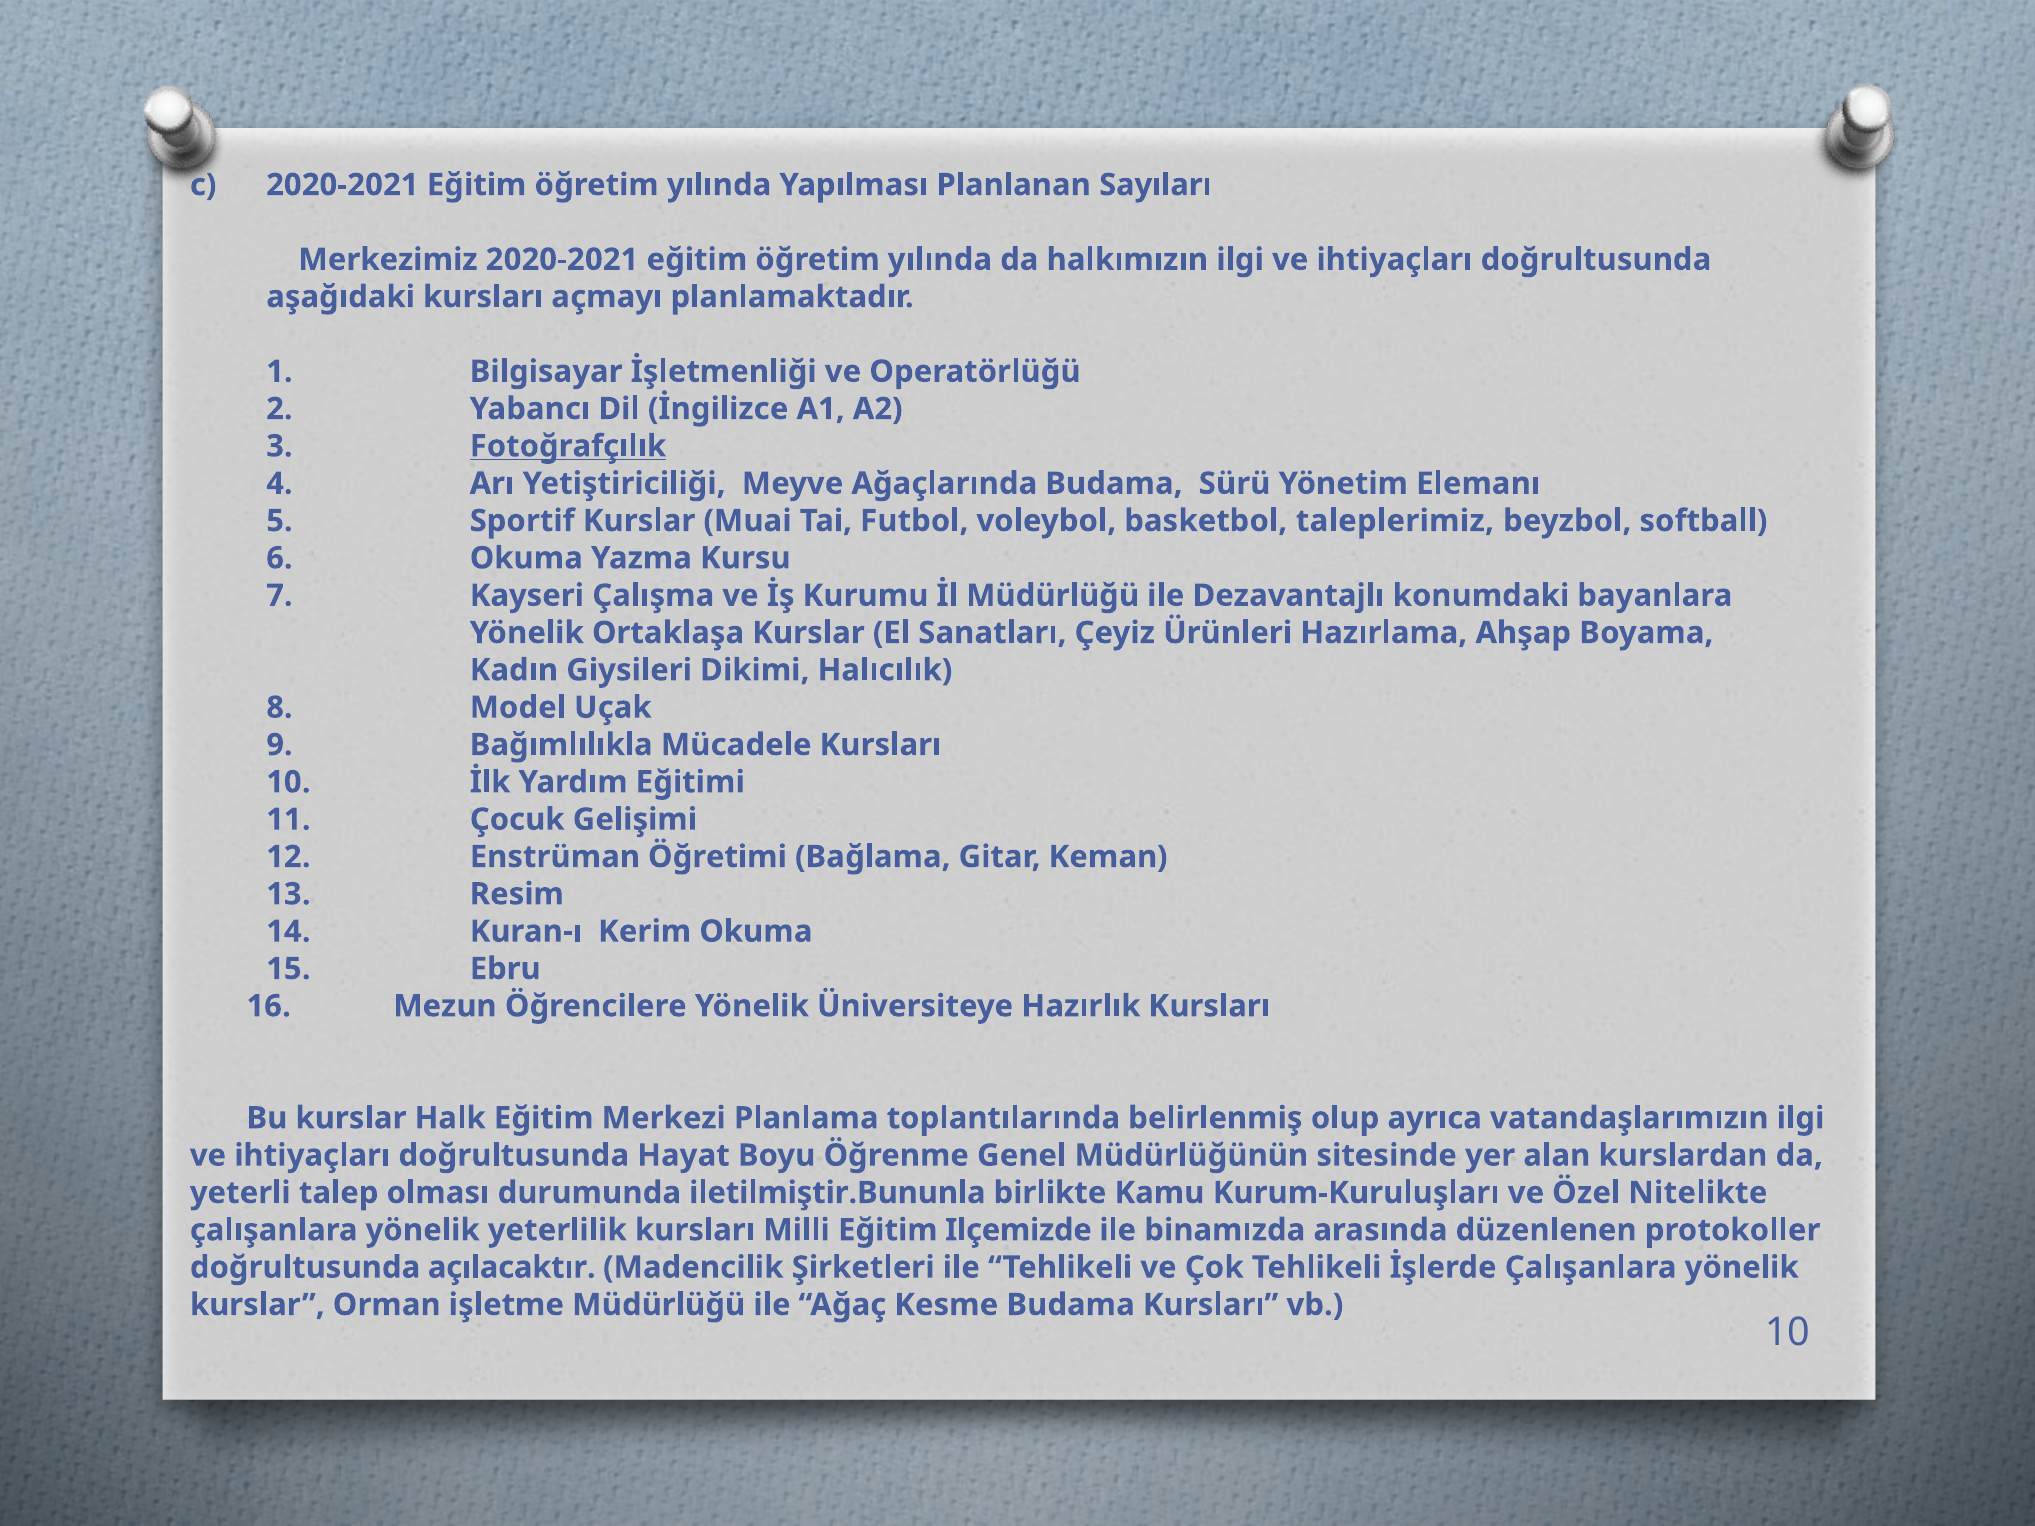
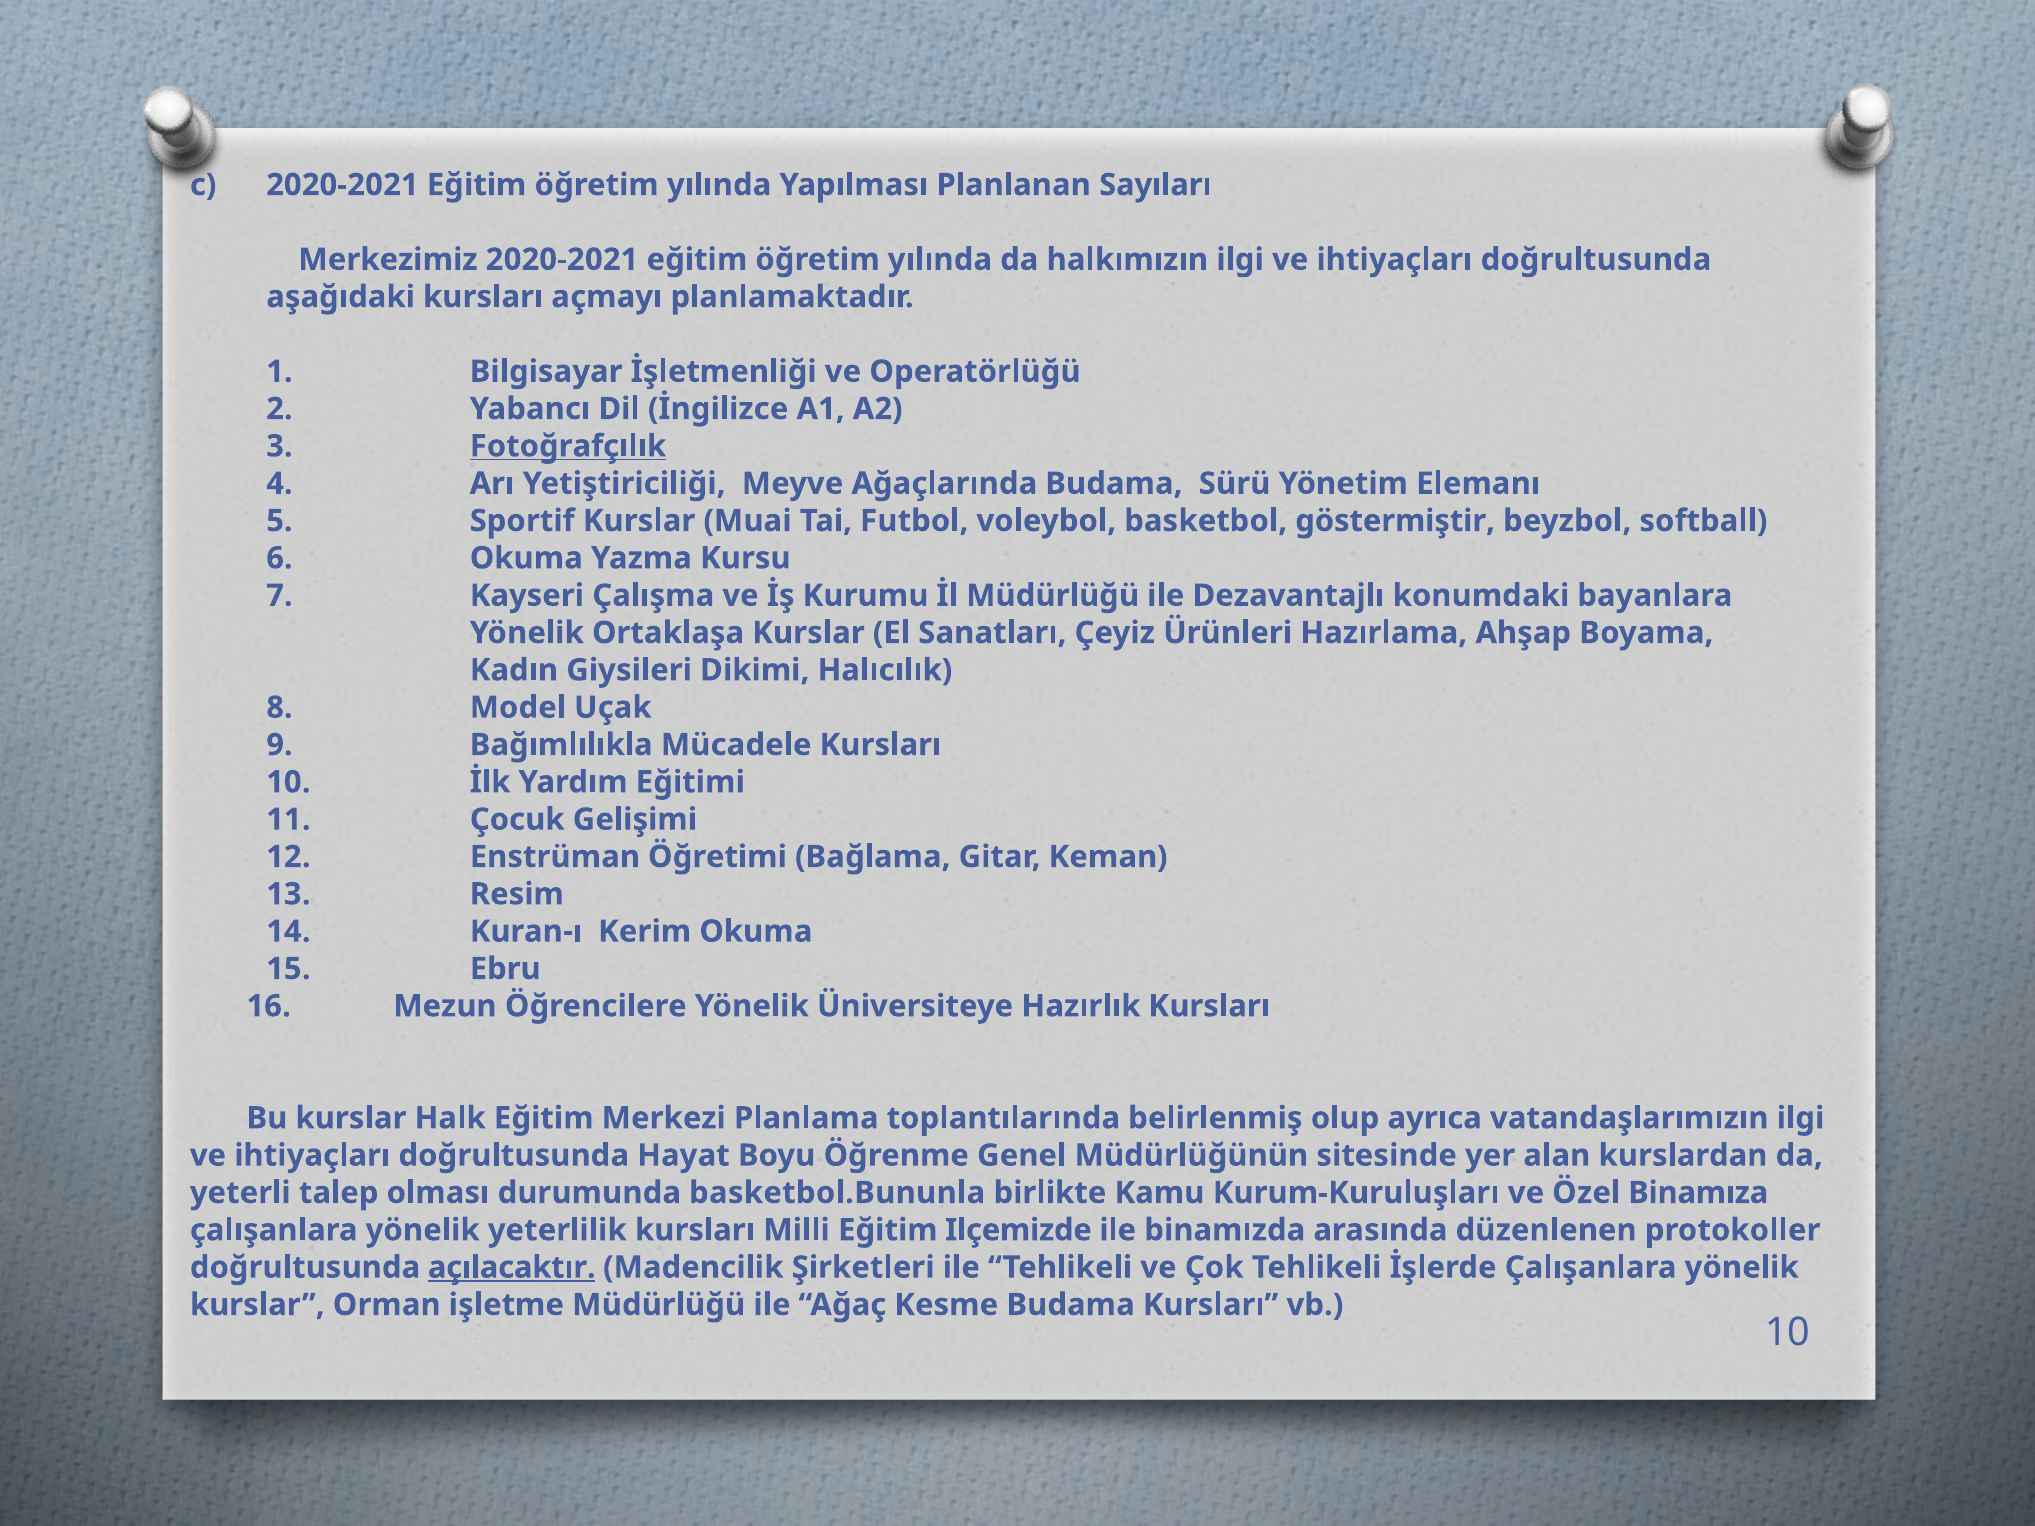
taleplerimiz: taleplerimiz -> göstermiştir (1395, 521)
iletilmiştir.Bununla: iletilmiştir.Bununla -> basketbol.Bununla (837, 1193)
Nitelikte: Nitelikte -> Binamıza (1698, 1193)
açılacaktır underline: none -> present (512, 1268)
